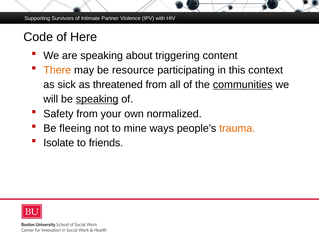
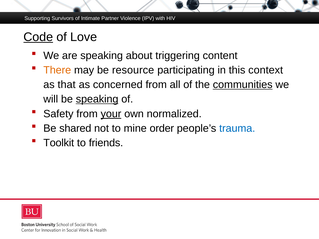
Code underline: none -> present (38, 37)
of Here: Here -> Love (84, 37)
sick: sick -> that (67, 85)
threatened: threatened -> concerned (118, 85)
your underline: none -> present (111, 114)
fleeing: fleeing -> shared (75, 128)
ways: ways -> order (162, 128)
trauma colour: orange -> blue (237, 128)
Isolate: Isolate -> Toolkit (59, 143)
